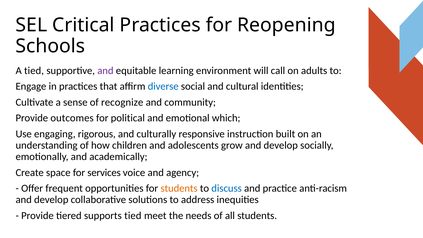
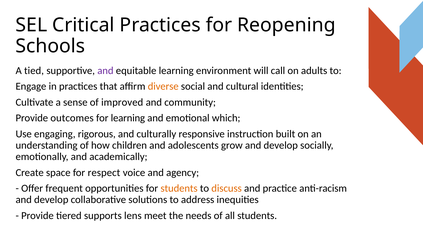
diverse colour: blue -> orange (163, 86)
recognize: recognize -> improved (122, 102)
for political: political -> learning (128, 118)
services: services -> respect (104, 173)
discuss colour: blue -> orange (227, 188)
supports tied: tied -> lens (133, 216)
